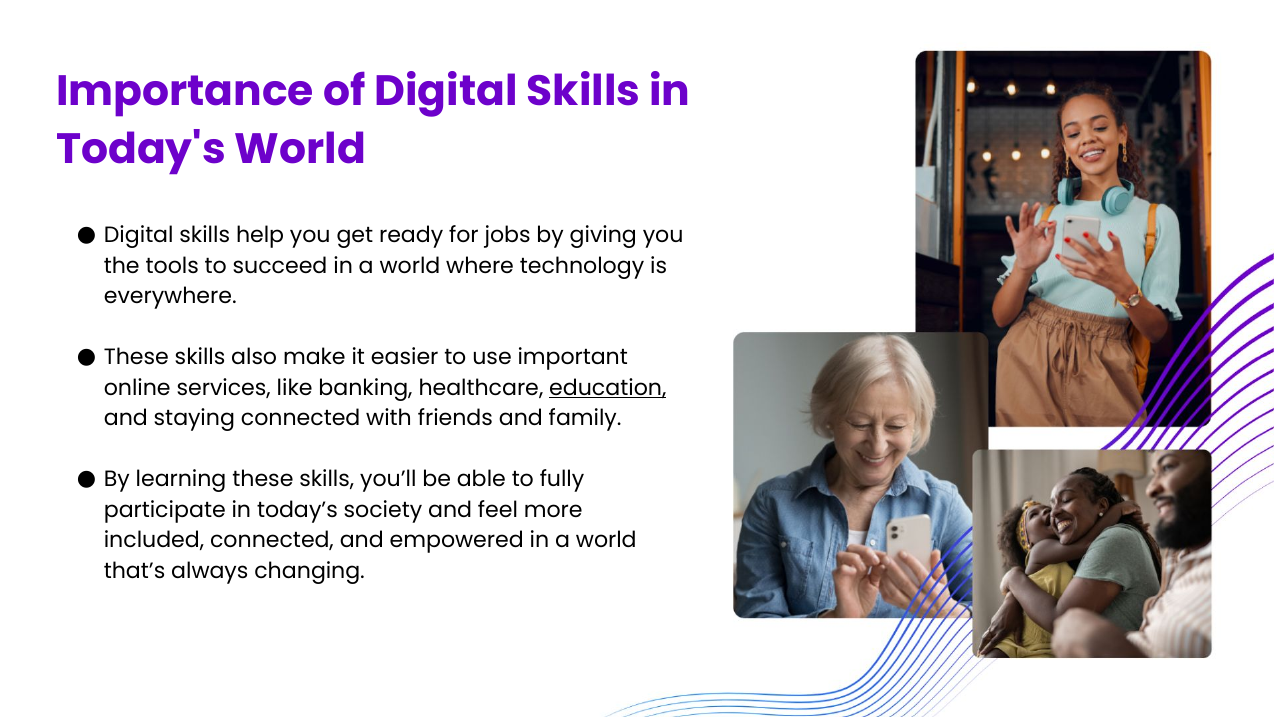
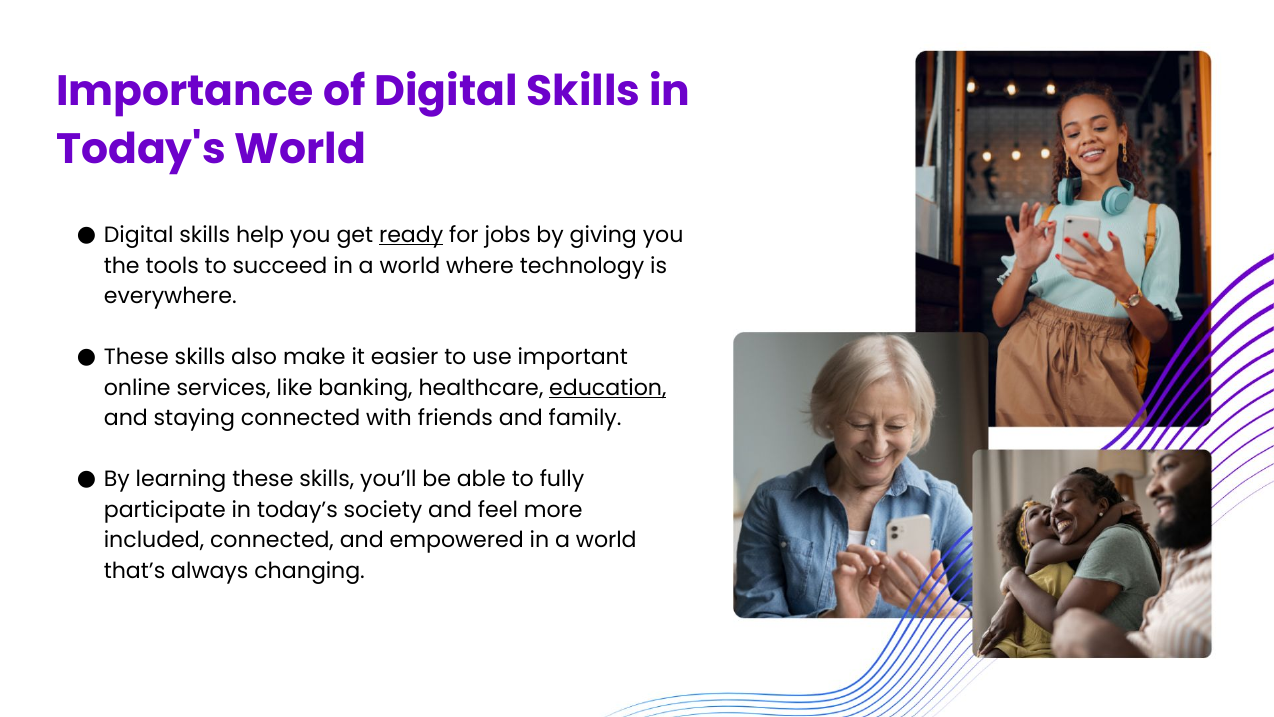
ready underline: none -> present (411, 235)
